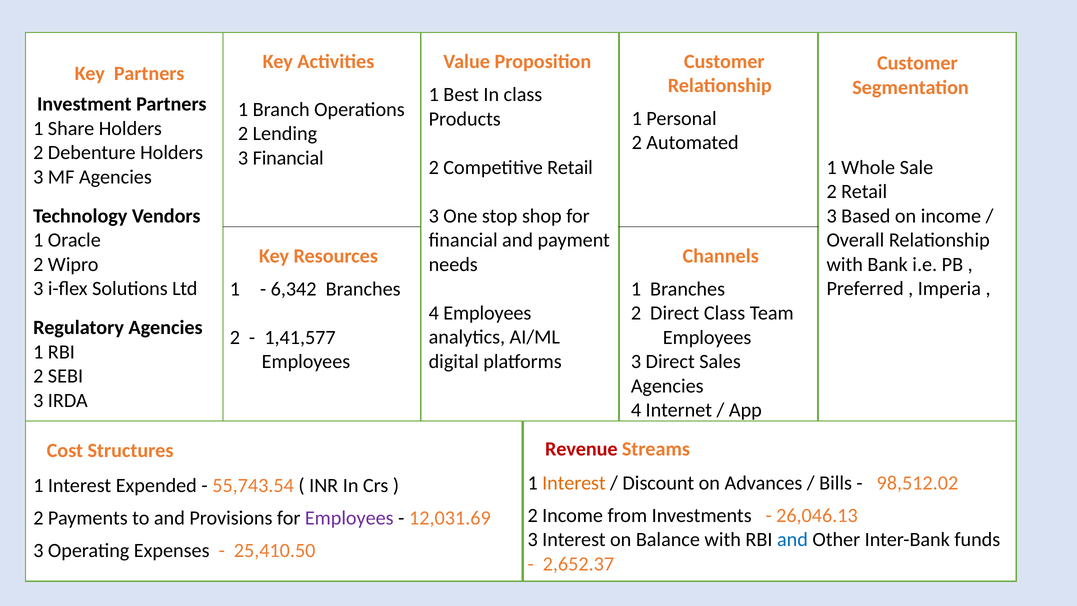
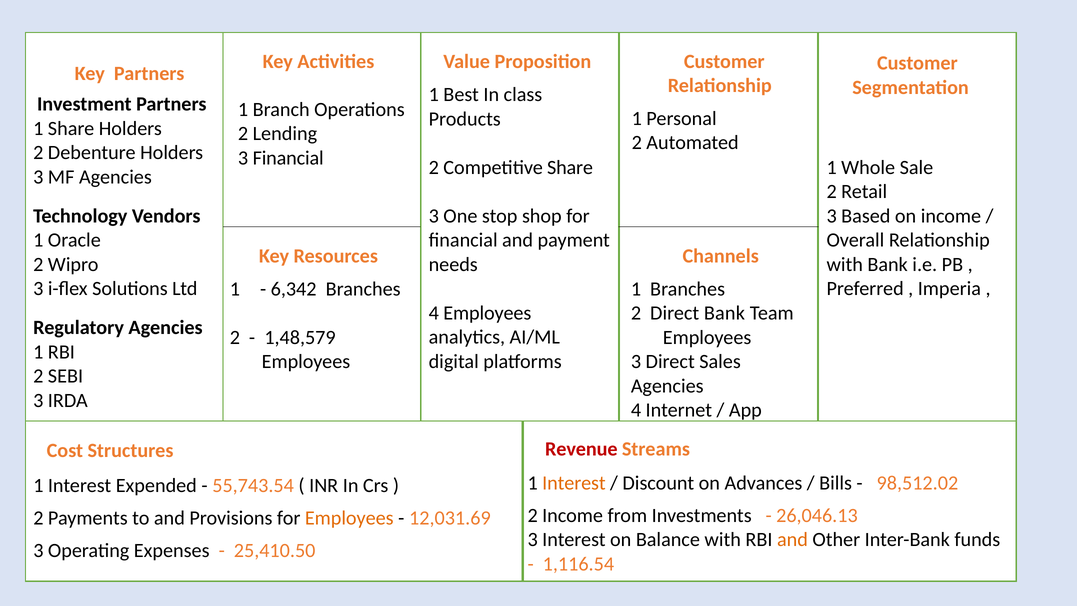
Competitive Retail: Retail -> Share (570, 167)
Direct Class: Class -> Bank (724, 313)
1,41,577: 1,41,577 -> 1,48,579 (300, 337)
Employees colour: purple -> orange (349, 518)
and colour: blue -> orange (792, 539)
2,652.37: 2,652.37 -> 1,116.54 (578, 564)
